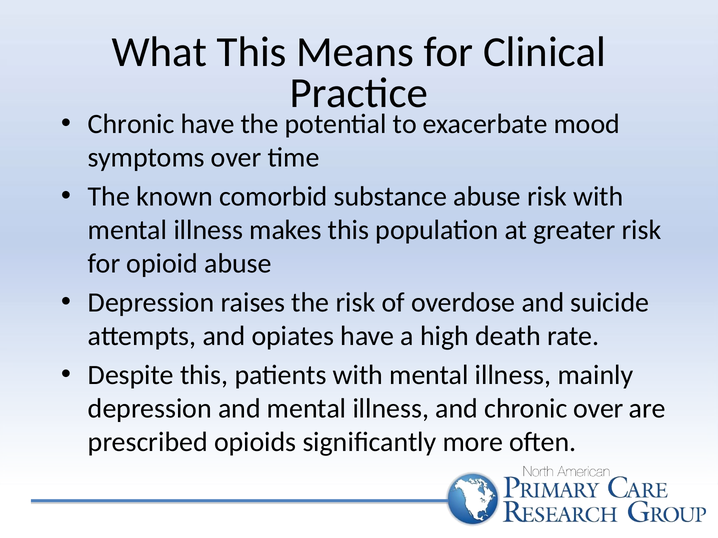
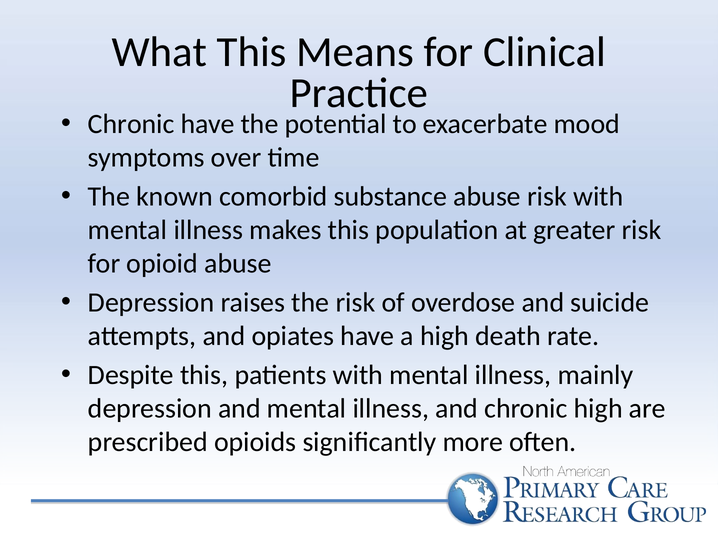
chronic over: over -> high (598, 409)
